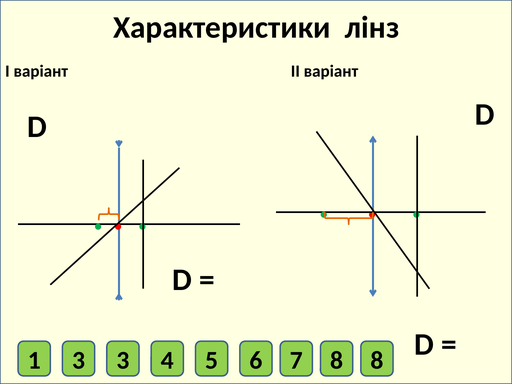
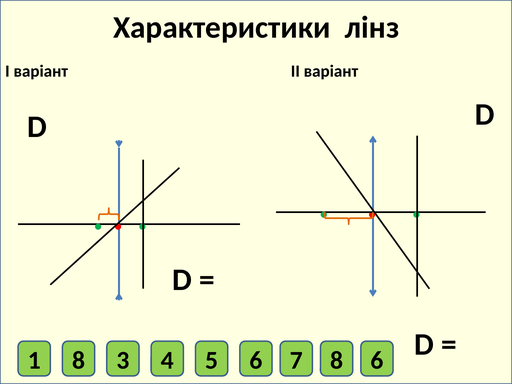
1 3: 3 -> 8 (79, 360)
8 8: 8 -> 6 (377, 360)
